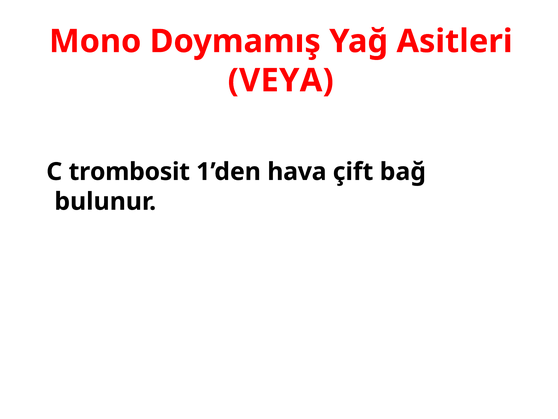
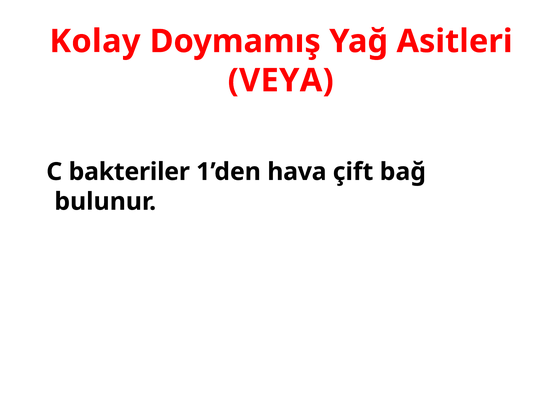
Mono: Mono -> Kolay (95, 41)
trombosit: trombosit -> bakteriler (129, 172)
